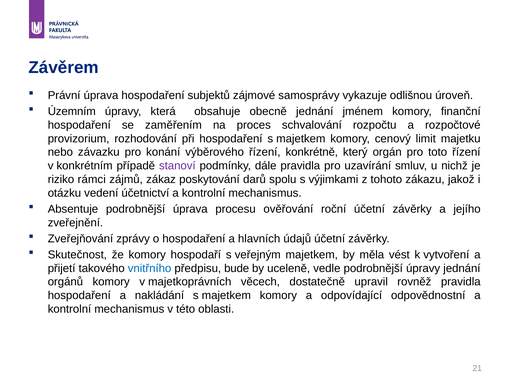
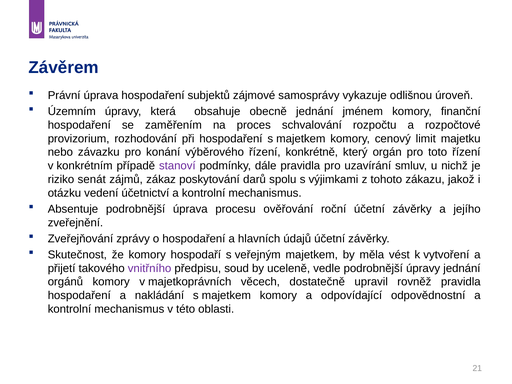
rámci: rámci -> senát (92, 180)
vnitřního colour: blue -> purple (150, 268)
bude: bude -> soud (237, 268)
